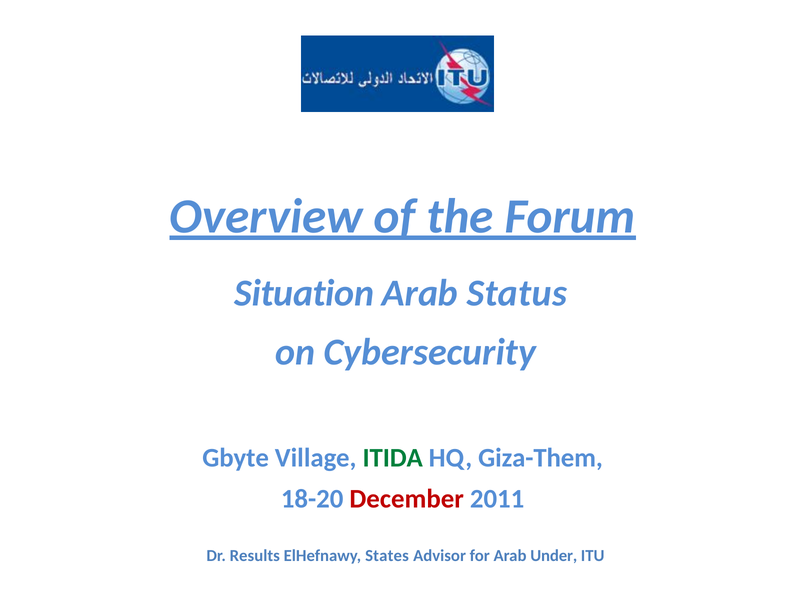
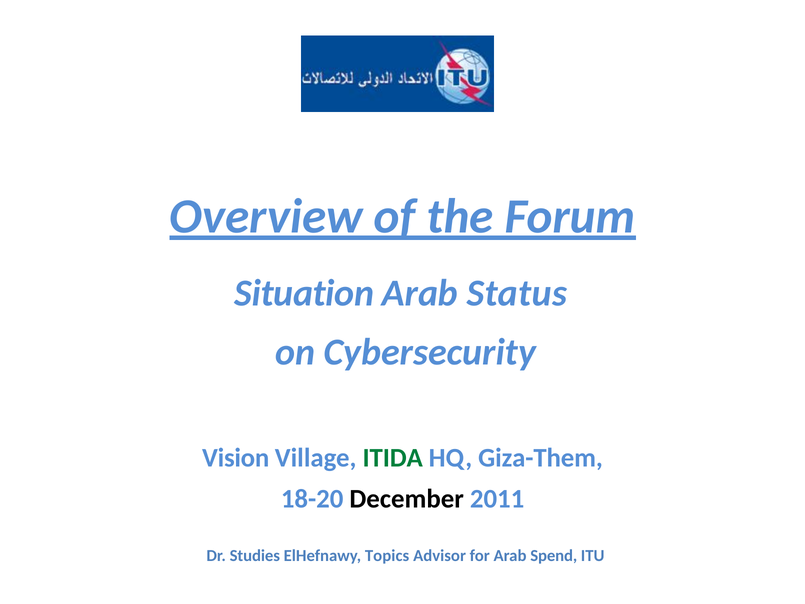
Gbyte: Gbyte -> Vision (236, 458)
December colour: red -> black (407, 499)
Results: Results -> Studies (255, 556)
States: States -> Topics (387, 556)
Under: Under -> Spend (554, 556)
